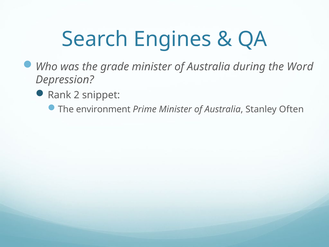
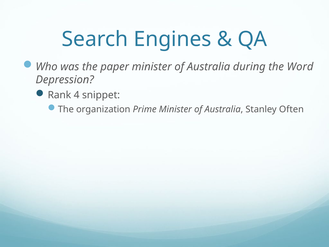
grade: grade -> paper (115, 67)
2: 2 -> 4 (77, 95)
environment: environment -> organization (103, 109)
